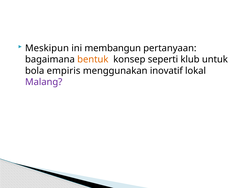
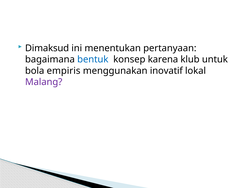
Meskipun: Meskipun -> Dimaksud (47, 48)
membangun: membangun -> menentukan (113, 48)
bentuk colour: orange -> blue (93, 60)
seperti: seperti -> karena (163, 60)
